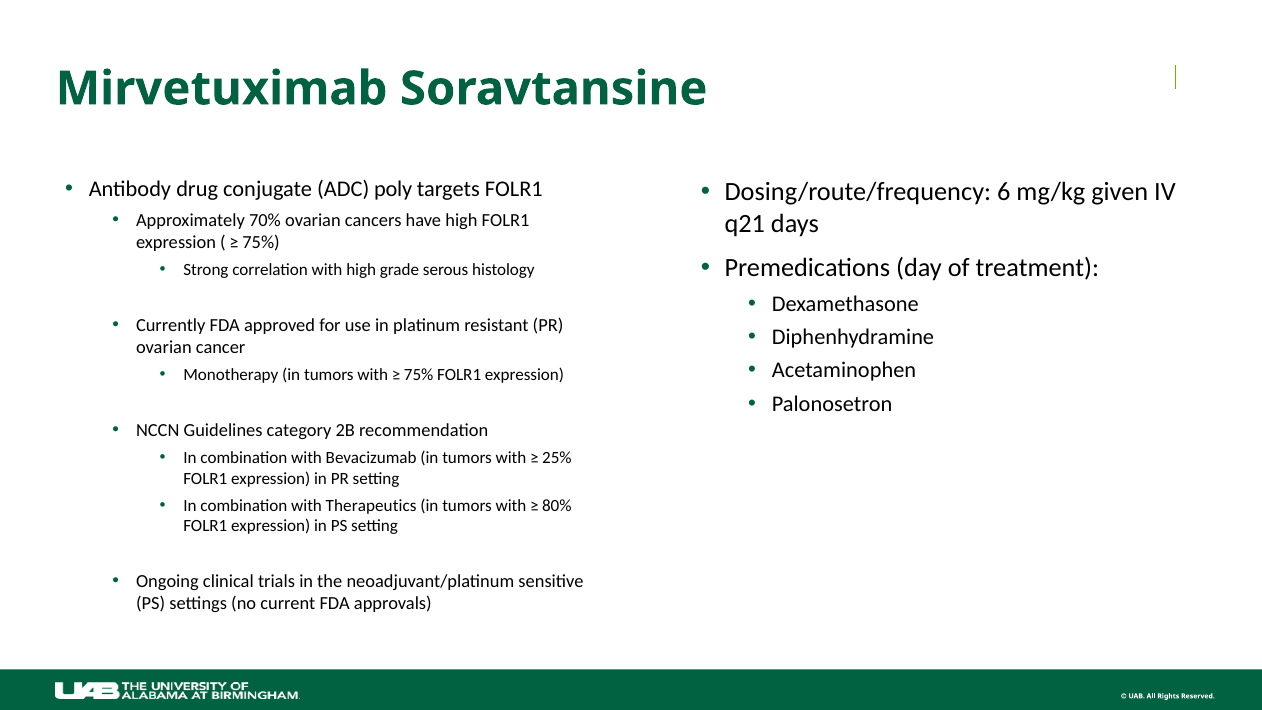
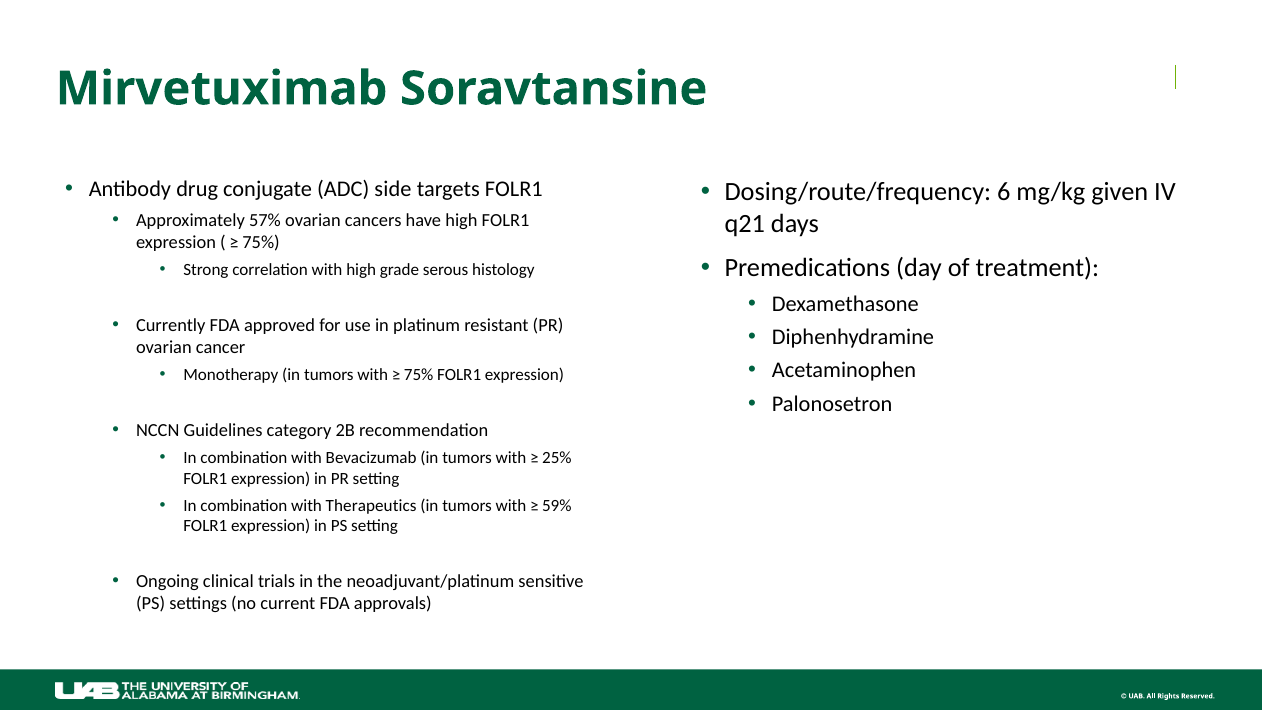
poly: poly -> side (393, 189)
70%: 70% -> 57% (265, 220)
80%: 80% -> 59% (557, 505)
